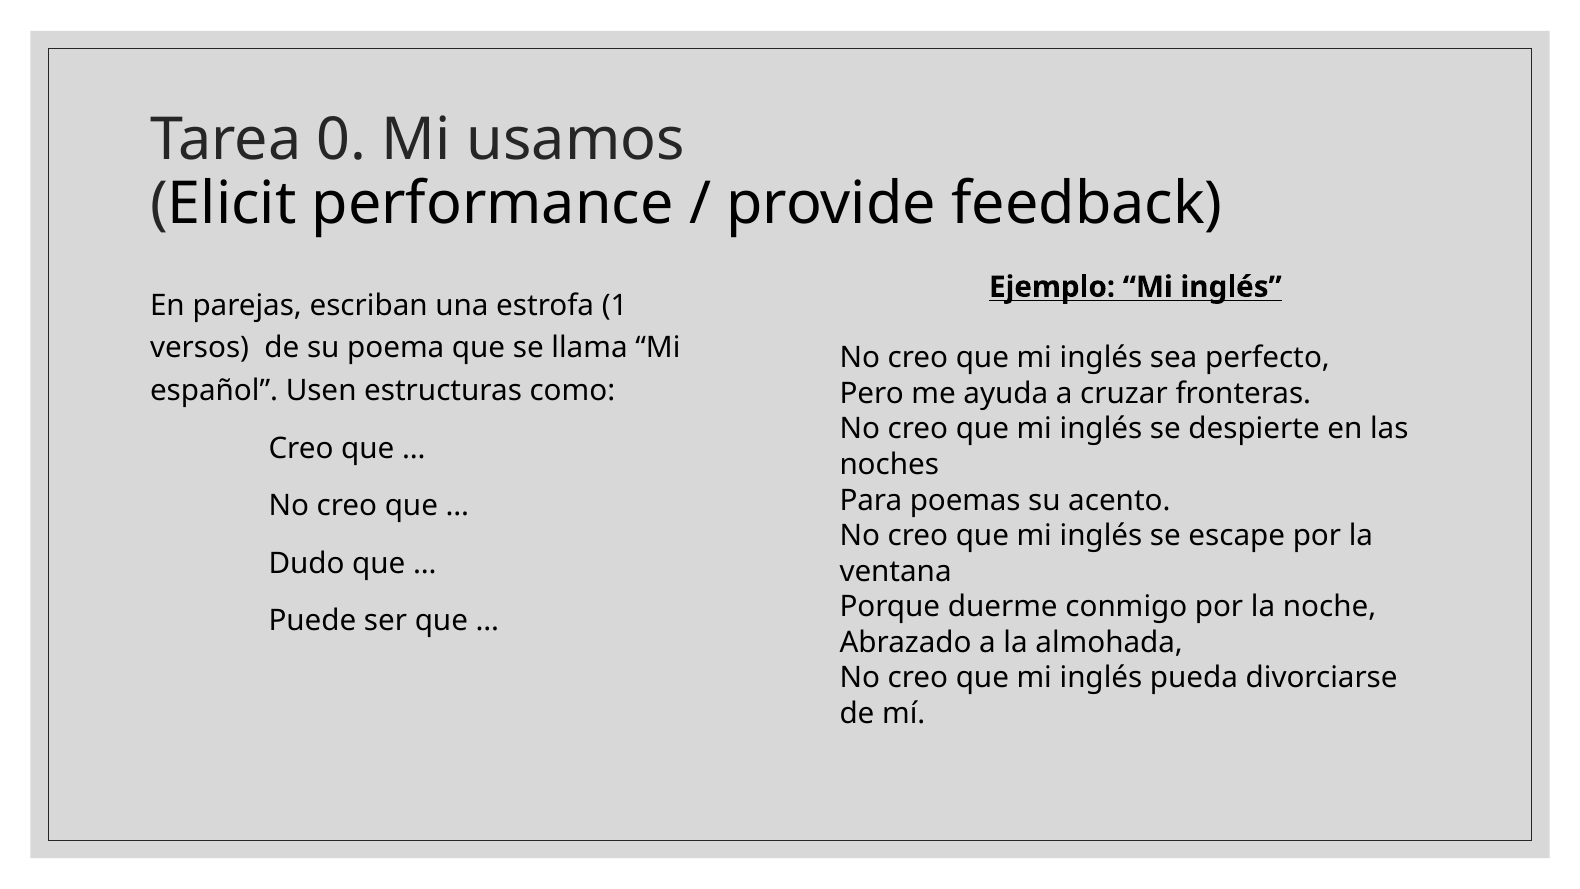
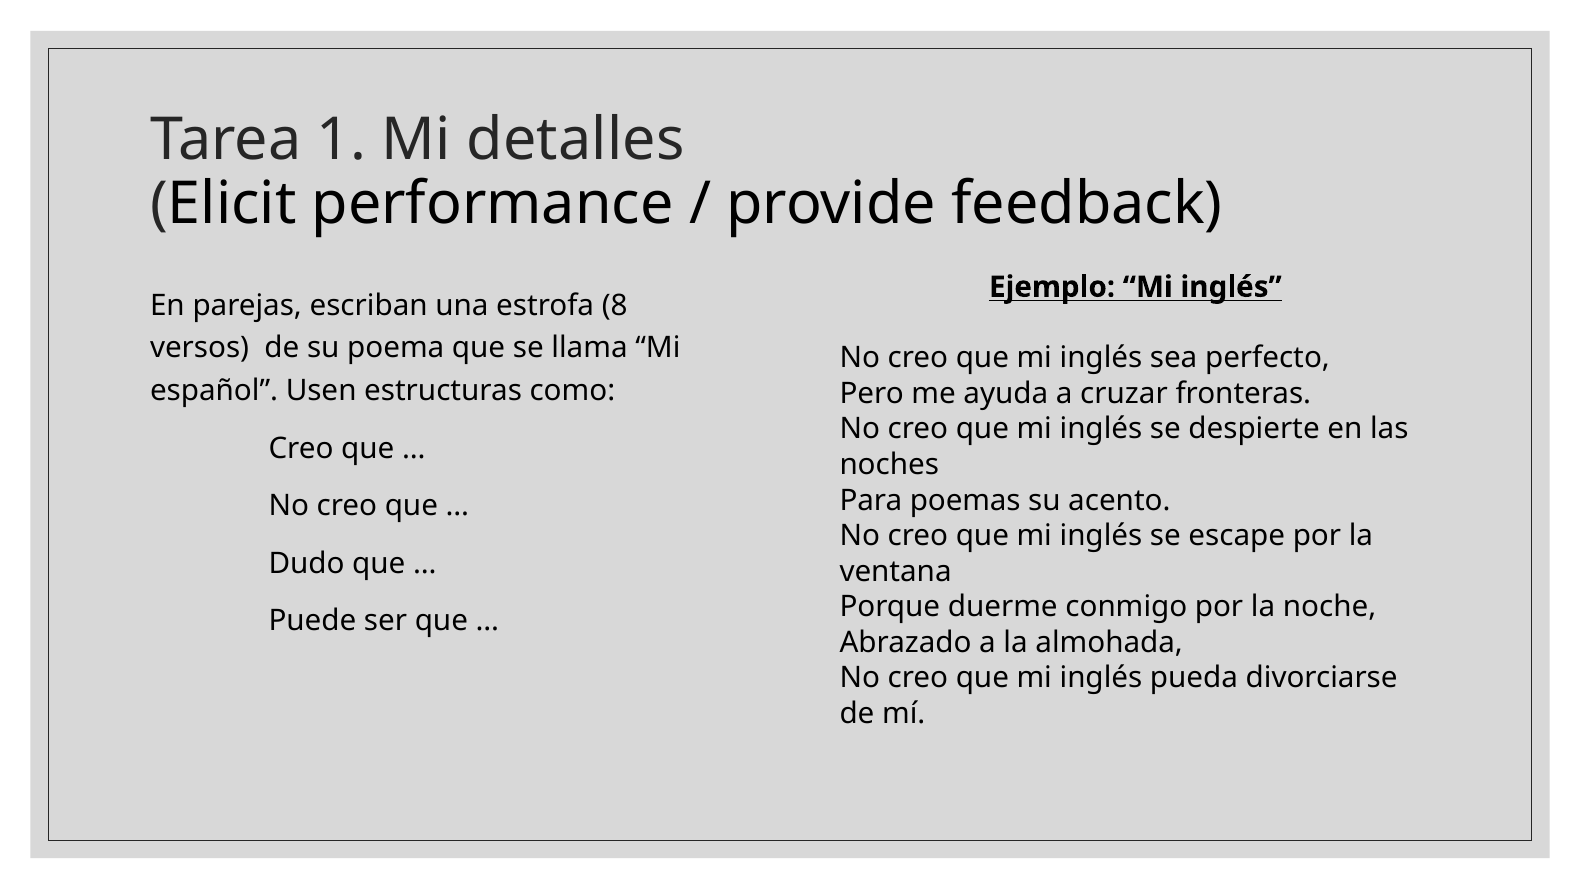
0: 0 -> 1 (342, 140)
usamos: usamos -> detalles (576, 140)
1: 1 -> 8 (615, 305)
